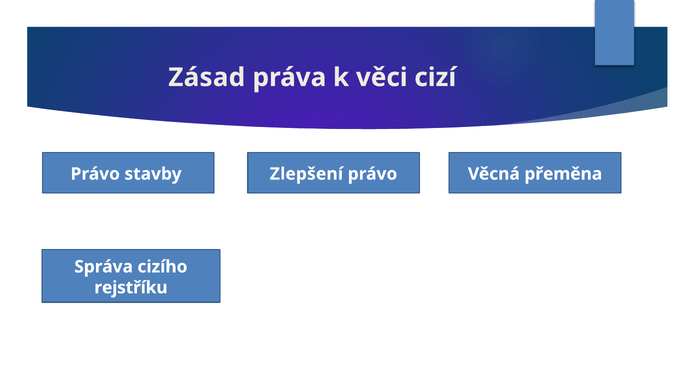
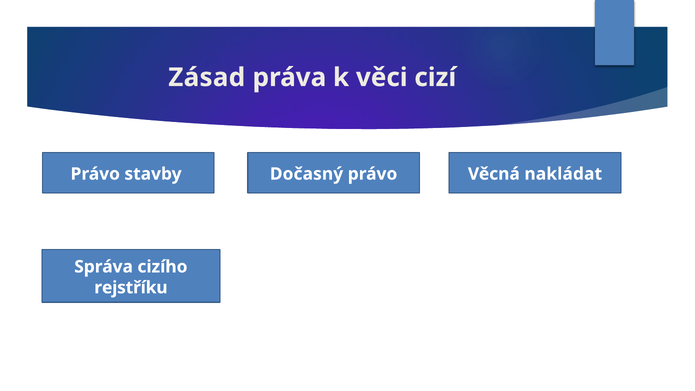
Zlepšení: Zlepšení -> Dočasný (306, 174)
přeměna: přeměna -> nakládat (563, 174)
